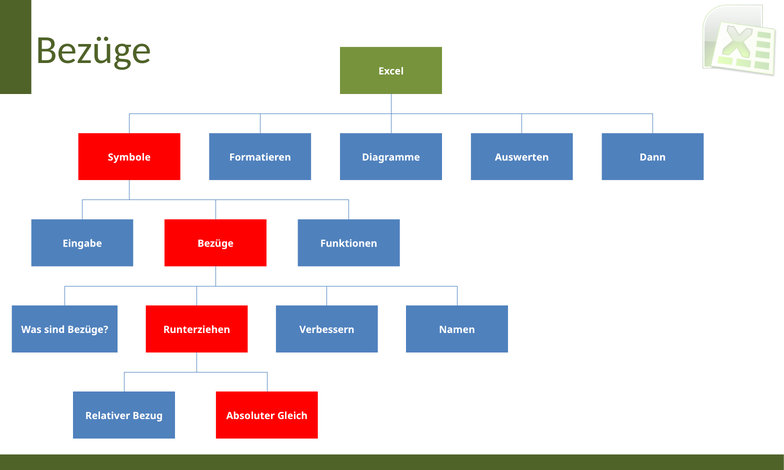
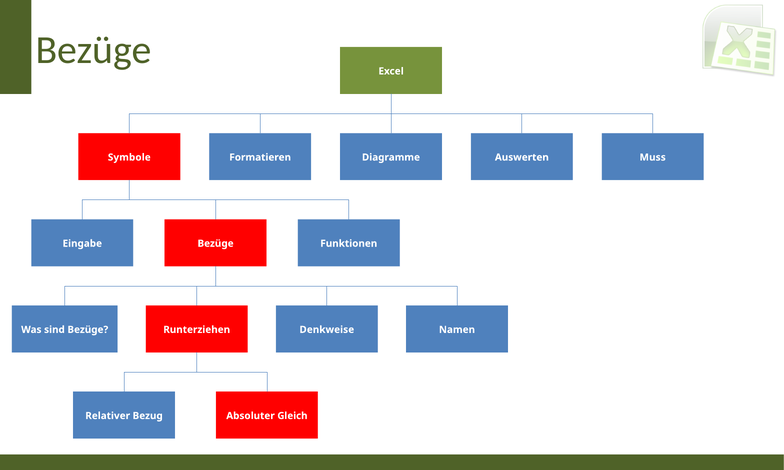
Dann: Dann -> Muss (653, 157)
Verbessern: Verbessern -> Denkweise (327, 330)
